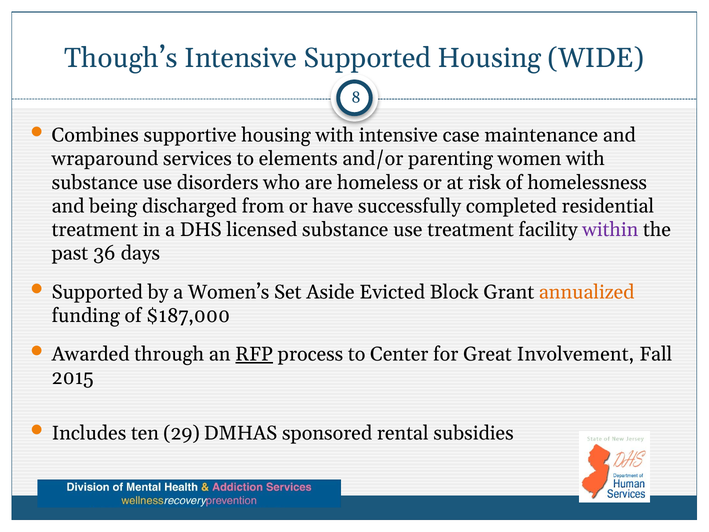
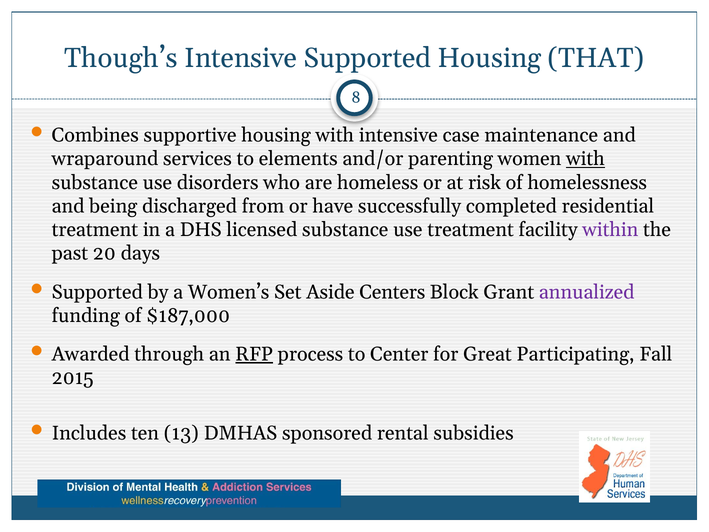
WIDE: WIDE -> THAT (596, 58)
with underline: none -> present (585, 159)
36: 36 -> 20 (104, 253)
Evicted: Evicted -> Centers (392, 292)
annualized colour: orange -> purple (587, 292)
Involvement: Involvement -> Participating (576, 354)
29: 29 -> 13 (181, 433)
